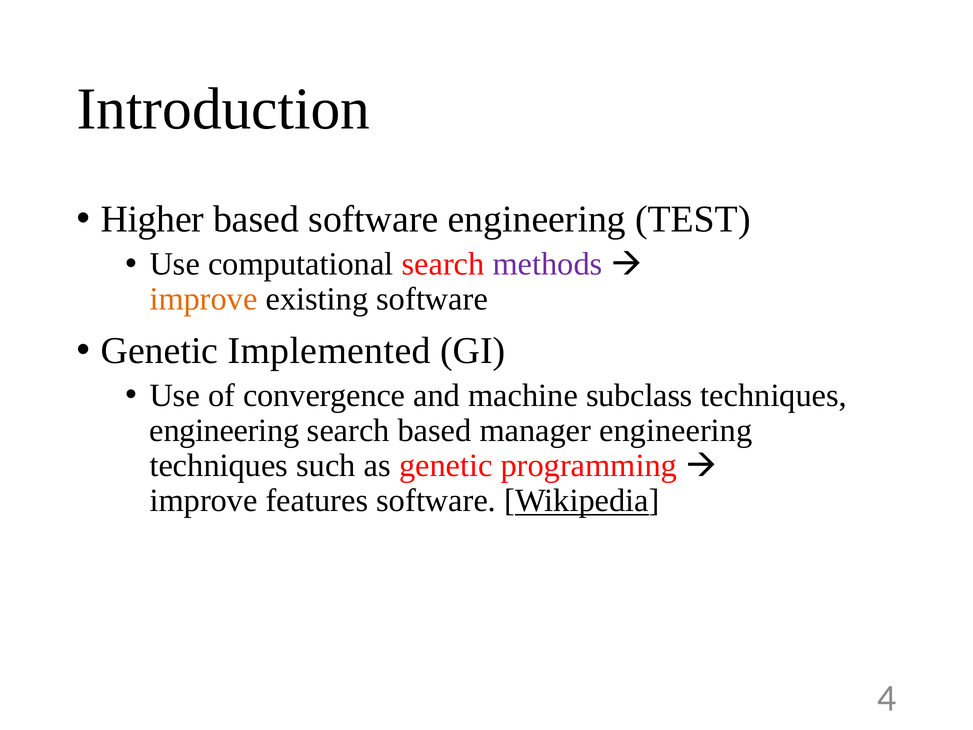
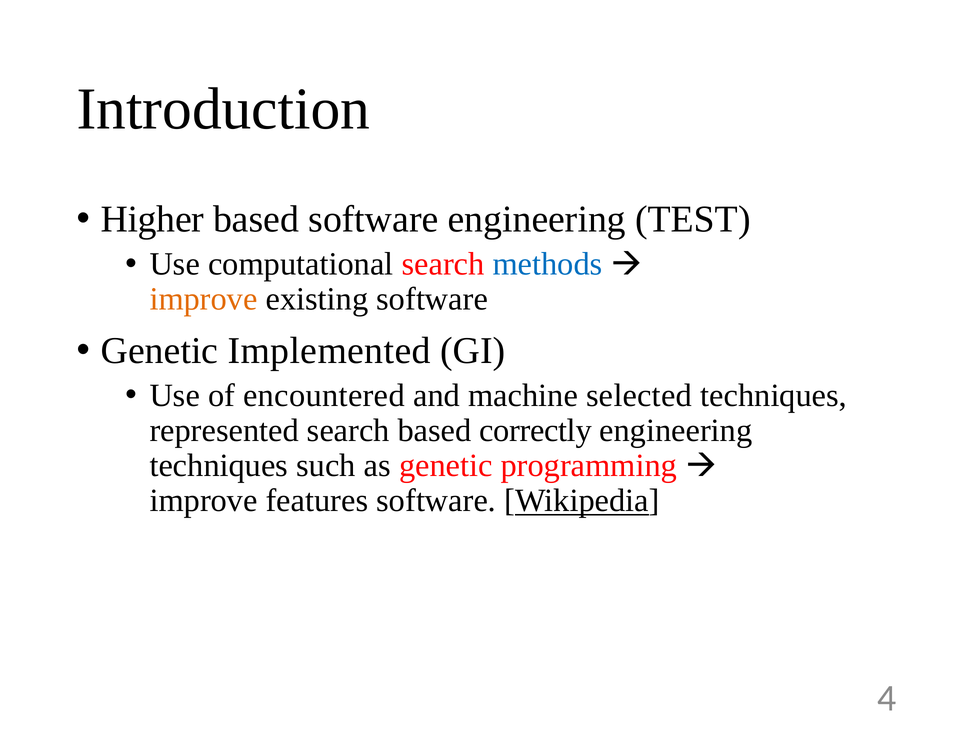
methods colour: purple -> blue (547, 264)
convergence: convergence -> encountered (324, 395)
subclass: subclass -> selected (639, 395)
engineering: engineering -> represented (224, 430)
manager: manager -> correctly (535, 430)
